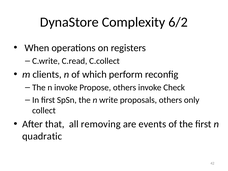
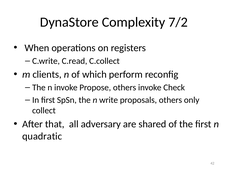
6/2: 6/2 -> 7/2 (178, 22)
removing: removing -> adversary (101, 124)
events: events -> shared (152, 124)
